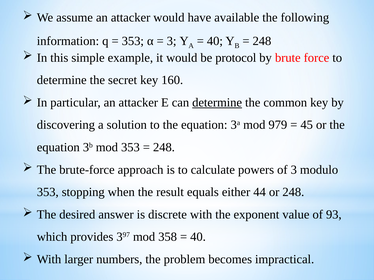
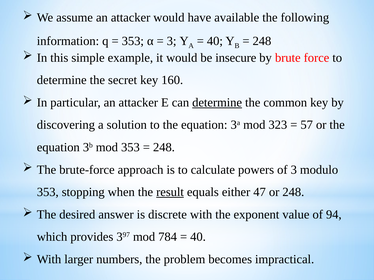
protocol: protocol -> insecure (236, 58)
979: 979 -> 323 (278, 125)
45: 45 -> 57 (307, 125)
result underline: none -> present (170, 192)
44: 44 -> 47 (260, 192)
93: 93 -> 94 (334, 215)
358: 358 -> 784 (168, 237)
